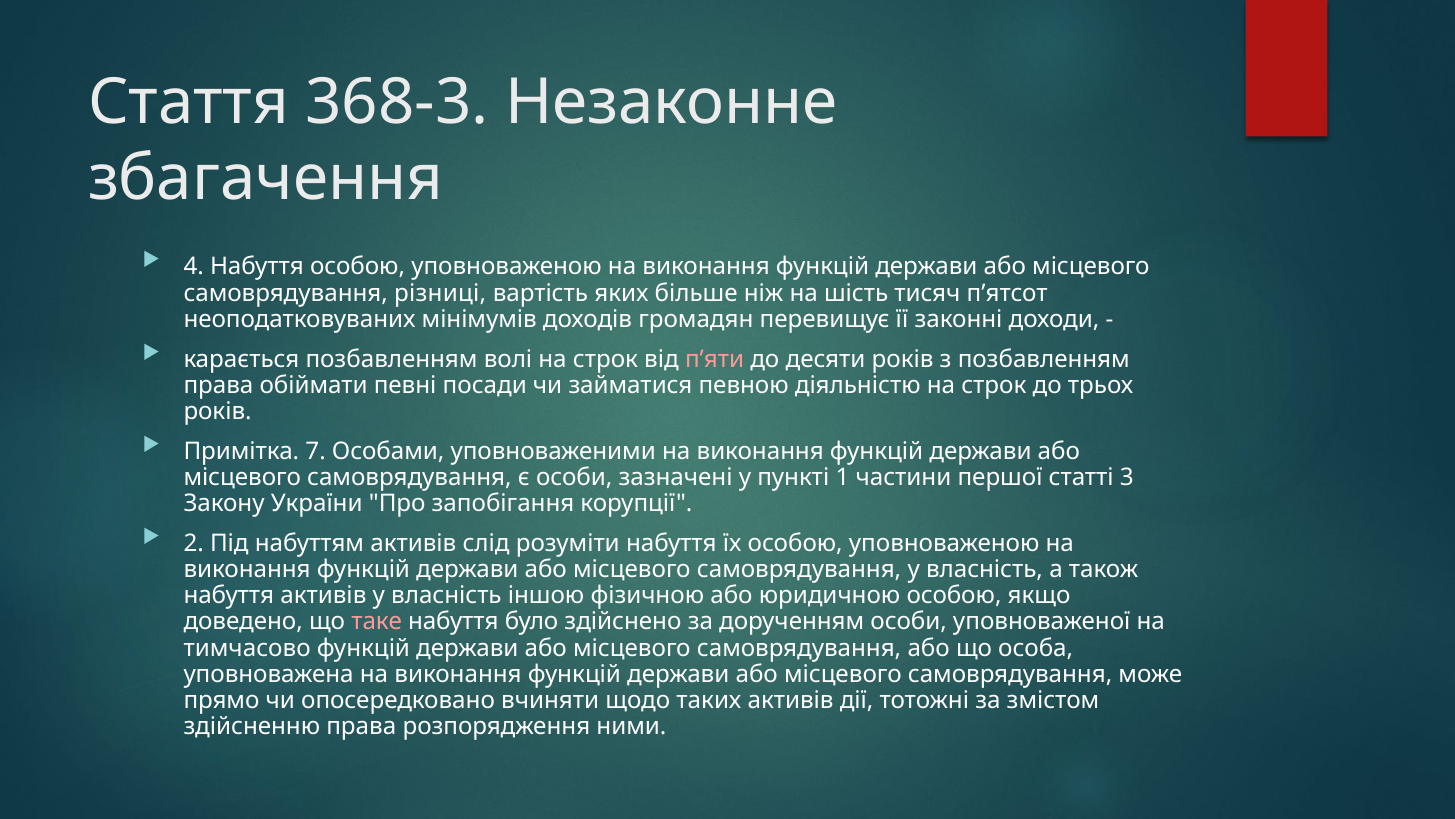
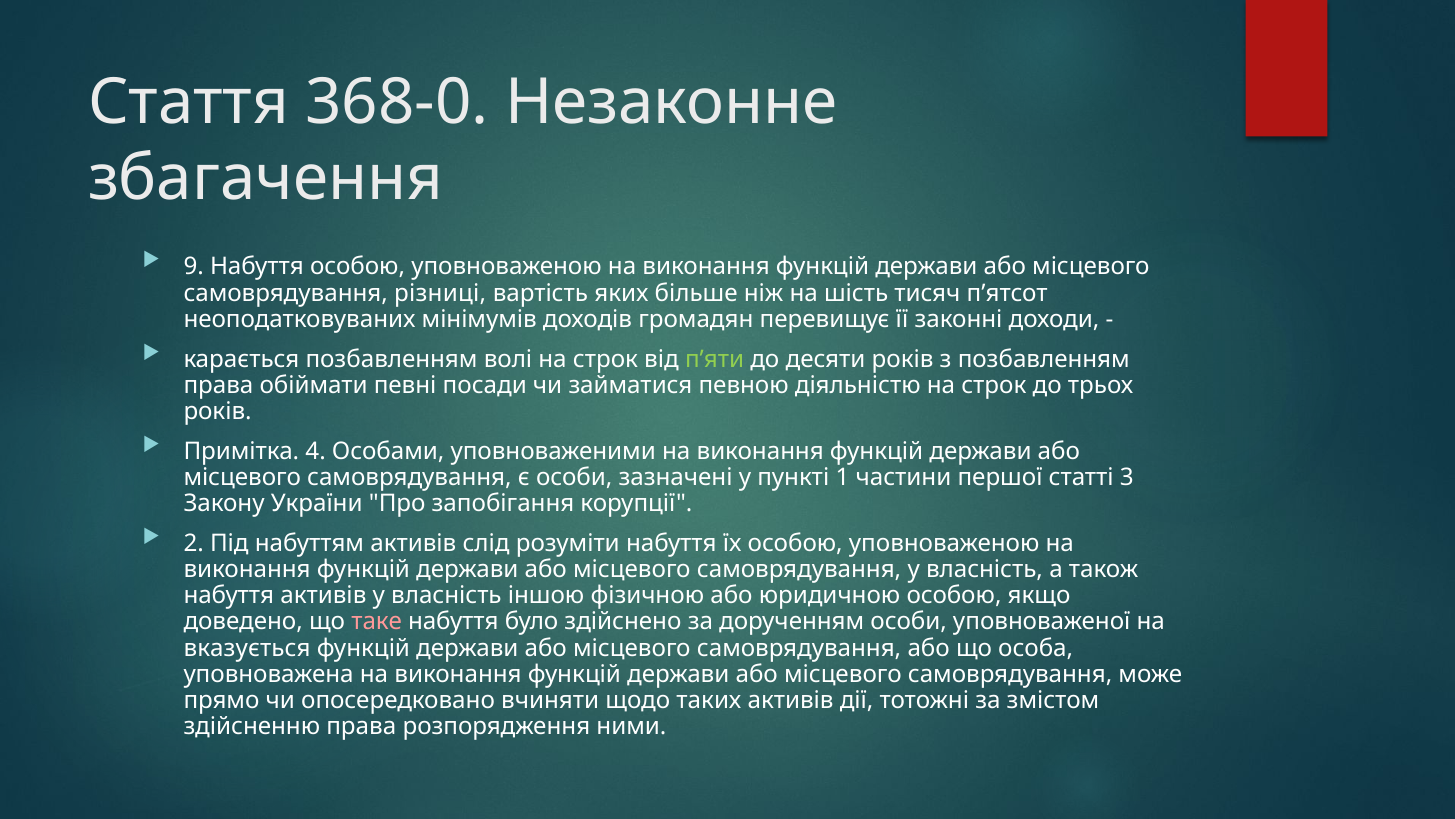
368-3: 368-3 -> 368-0 (397, 102)
4: 4 -> 9 (194, 267)
п’яти colour: pink -> light green (715, 359)
7: 7 -> 4 (316, 451)
тимчасово: тимчасово -> вказується (247, 648)
